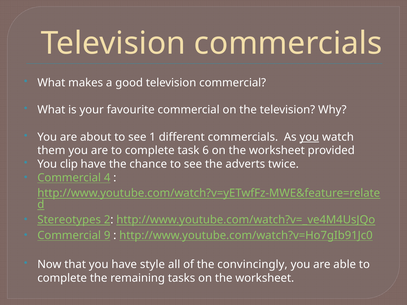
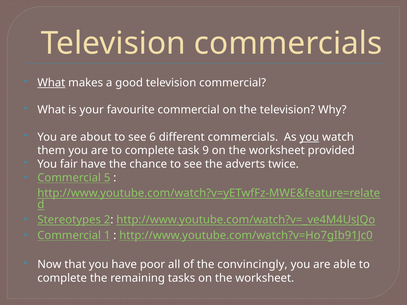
What underline: none -> present (51, 83)
1: 1 -> 6 (153, 137)
6: 6 -> 9 (206, 151)
clip: clip -> fair (69, 164)
4: 4 -> 5 (107, 178)
9: 9 -> 1 (107, 236)
style: style -> poor (153, 265)
